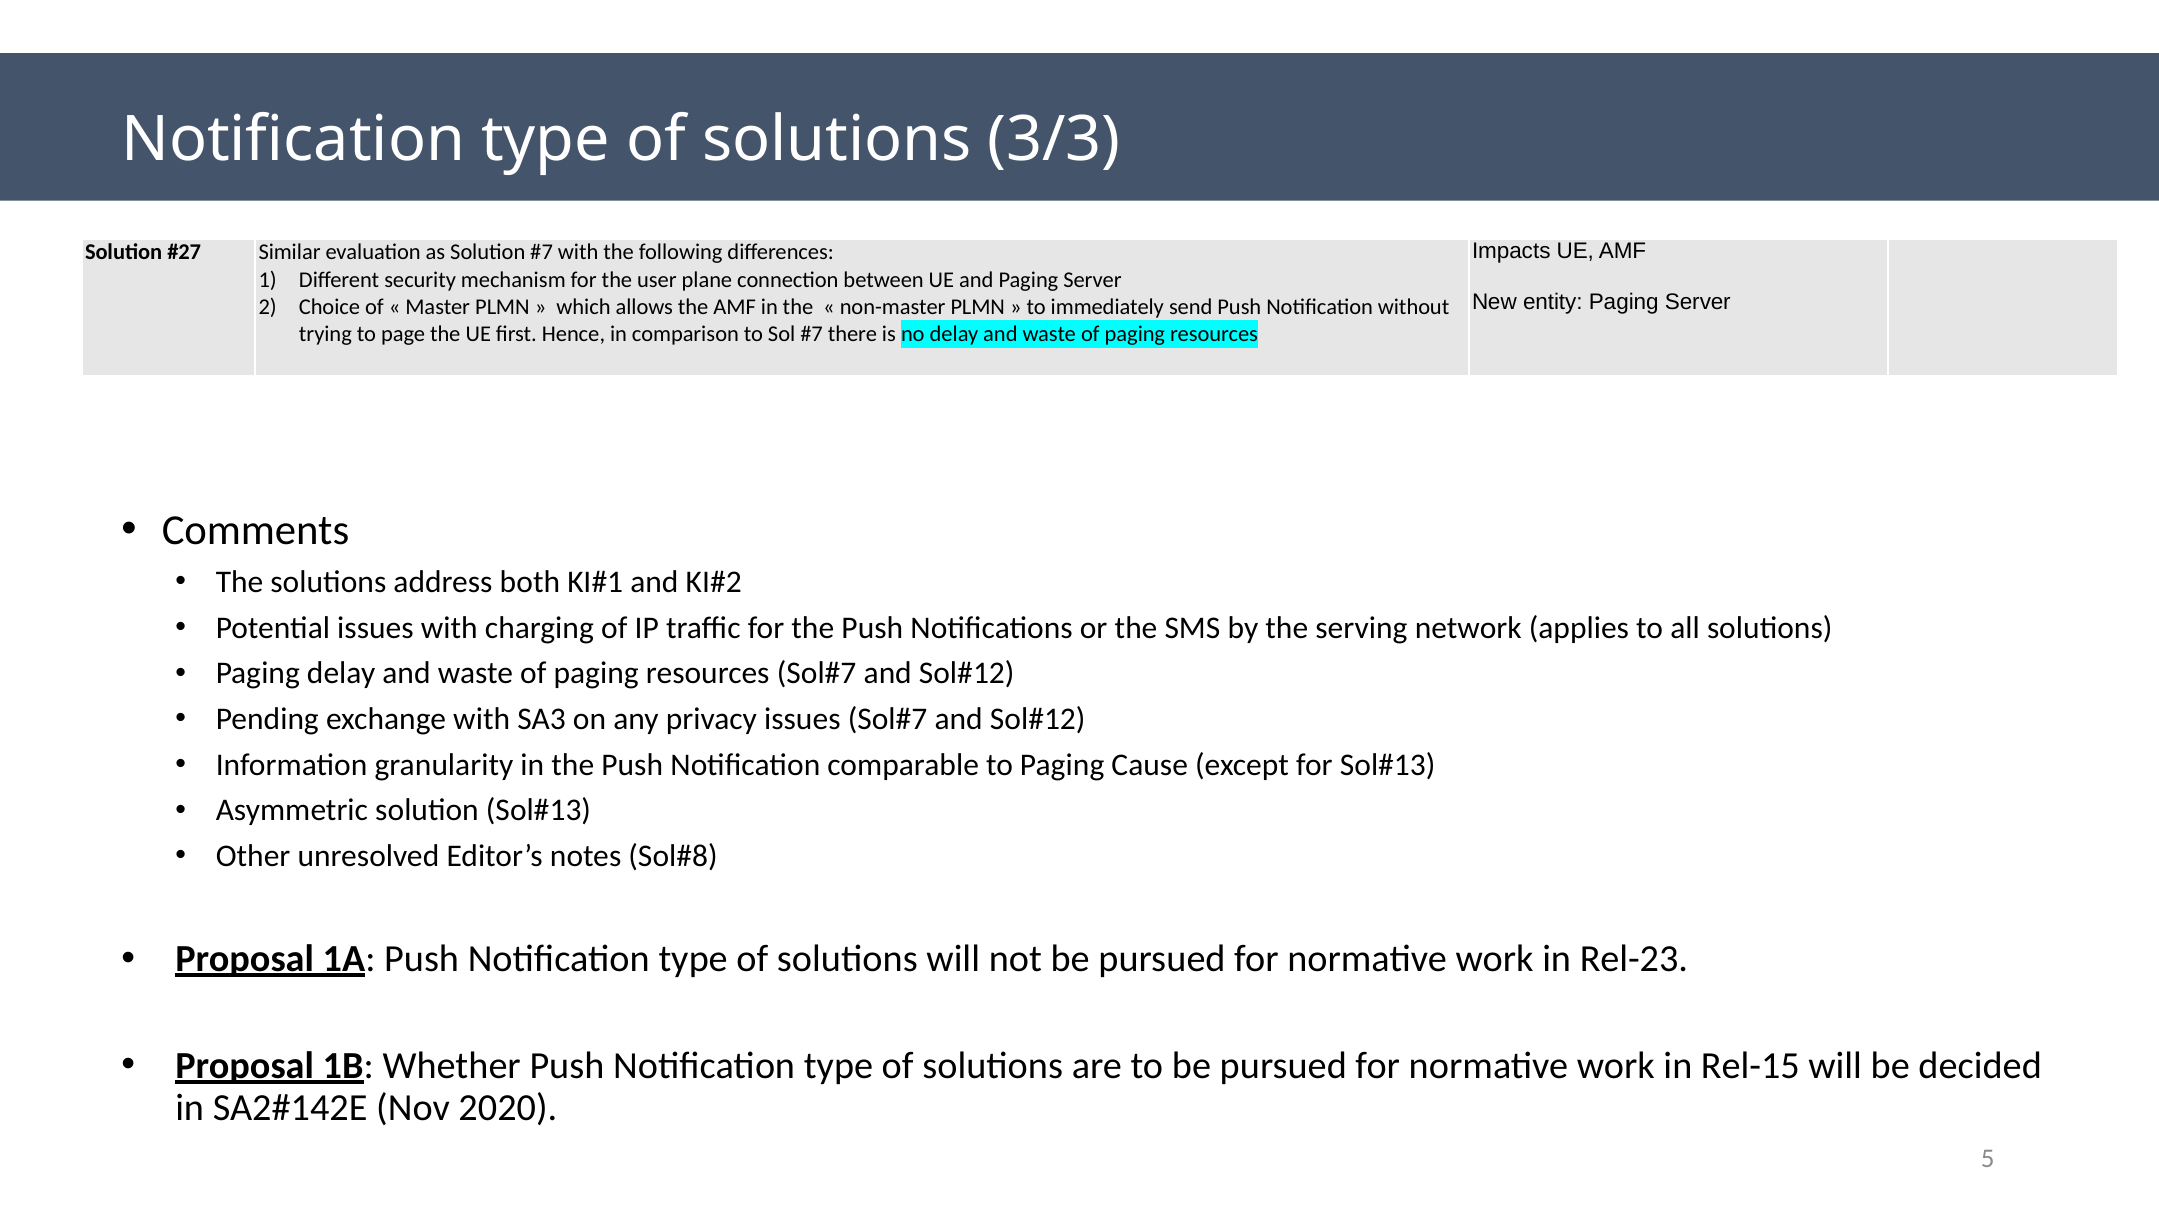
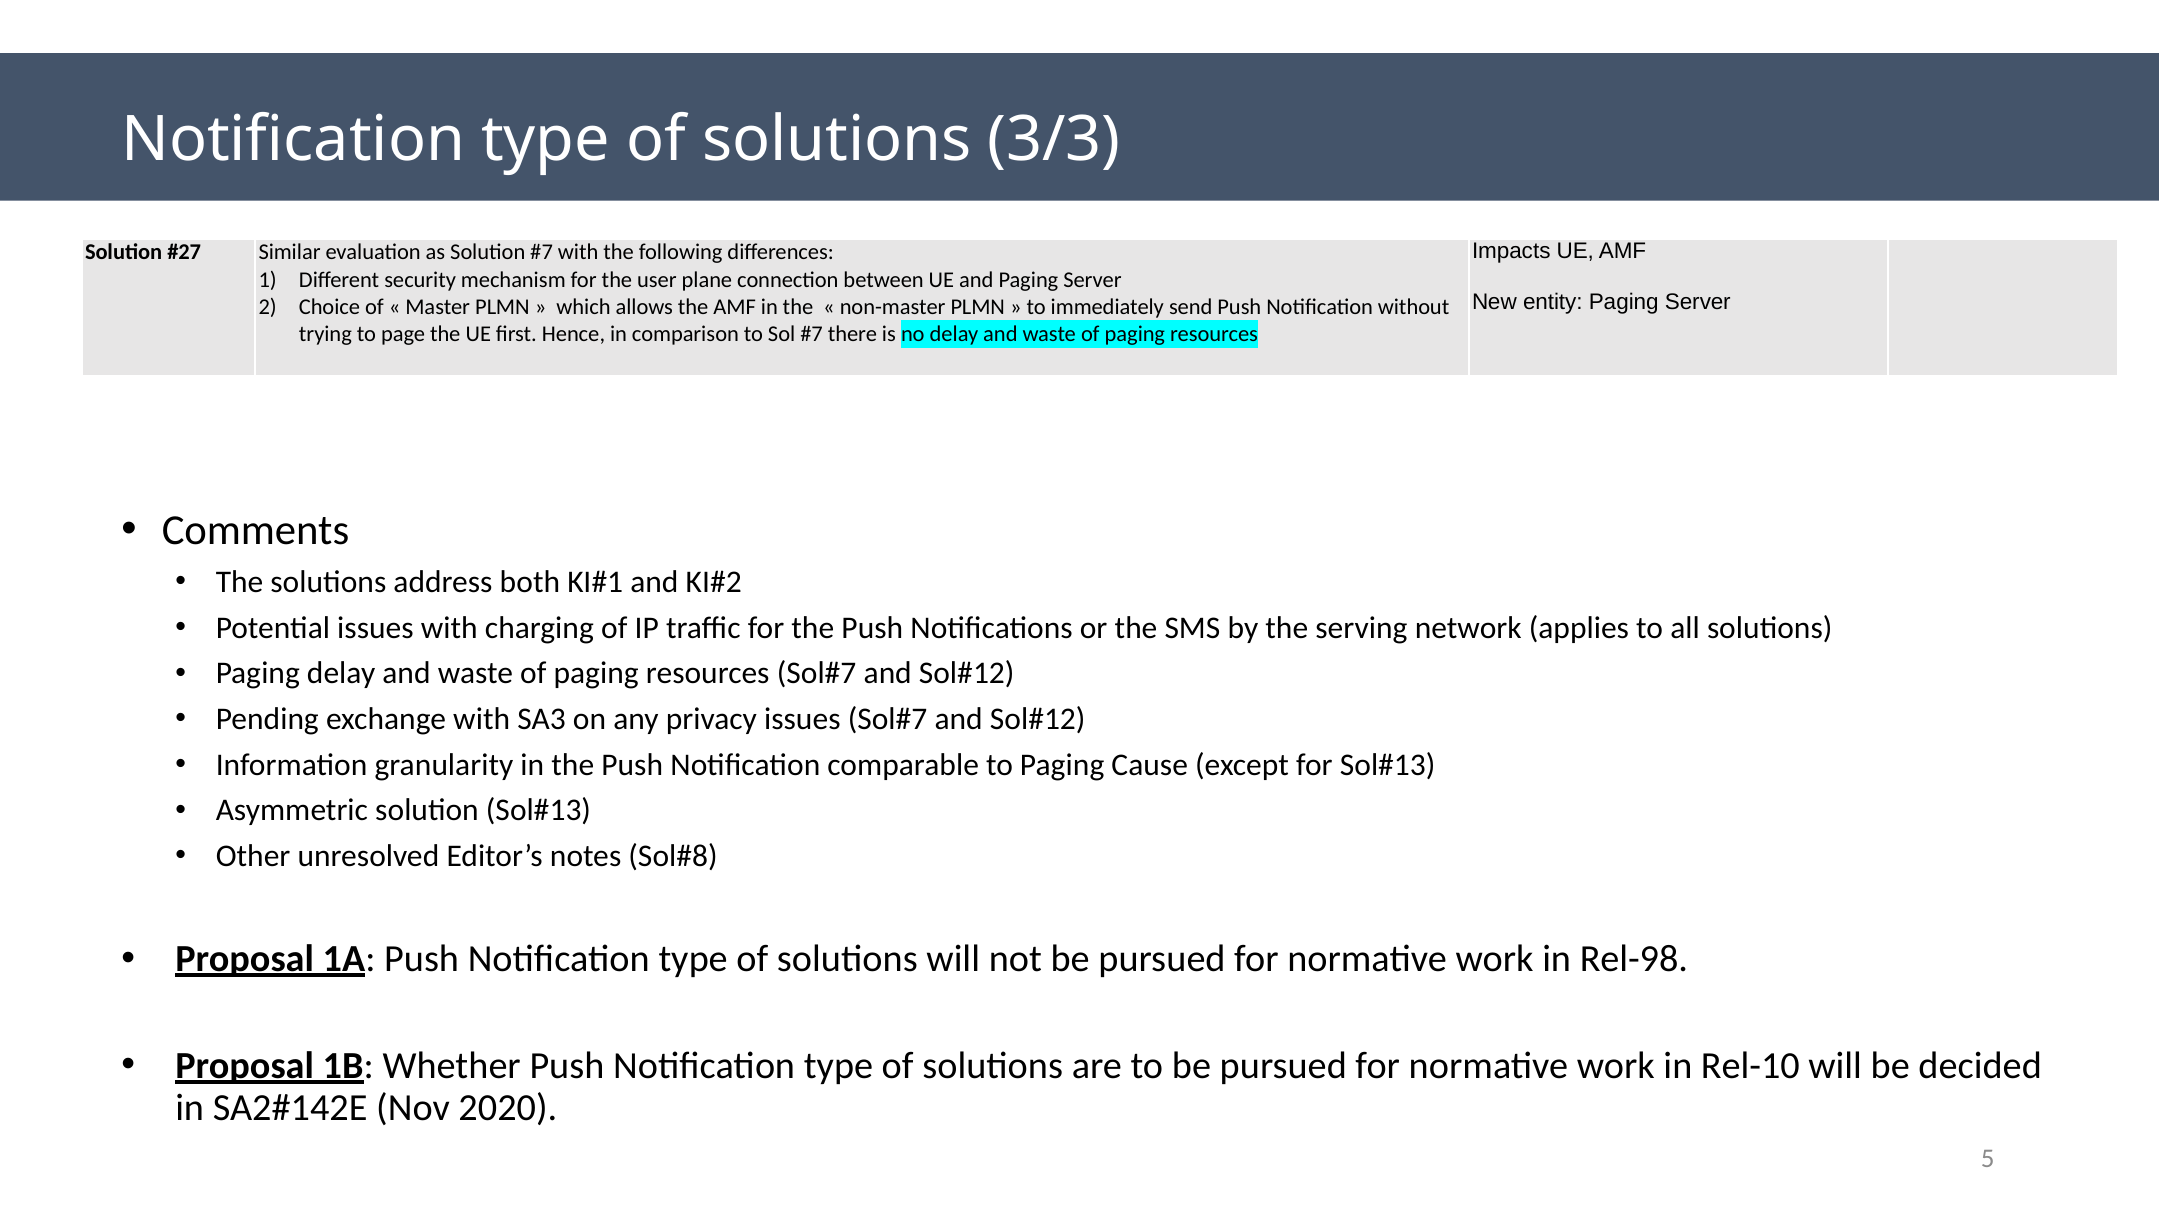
Rel-23: Rel-23 -> Rel-98 (1634, 959)
Rel-15: Rel-15 -> Rel-10 (1750, 1066)
